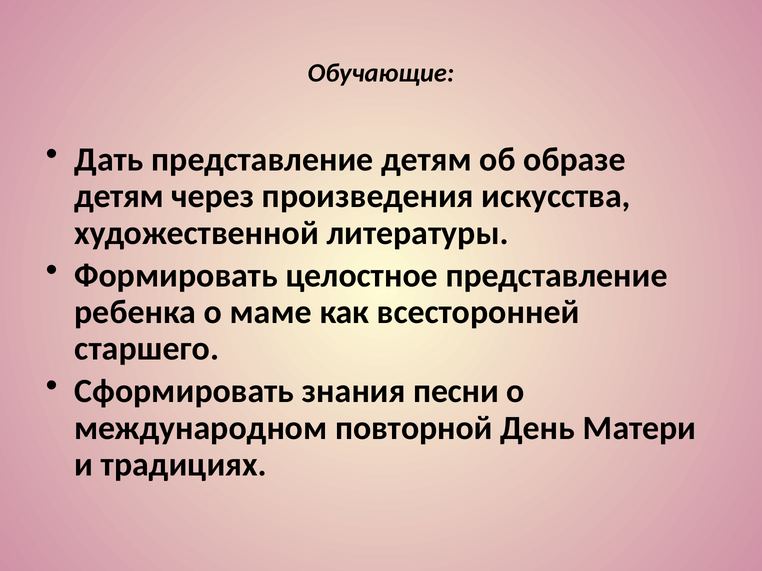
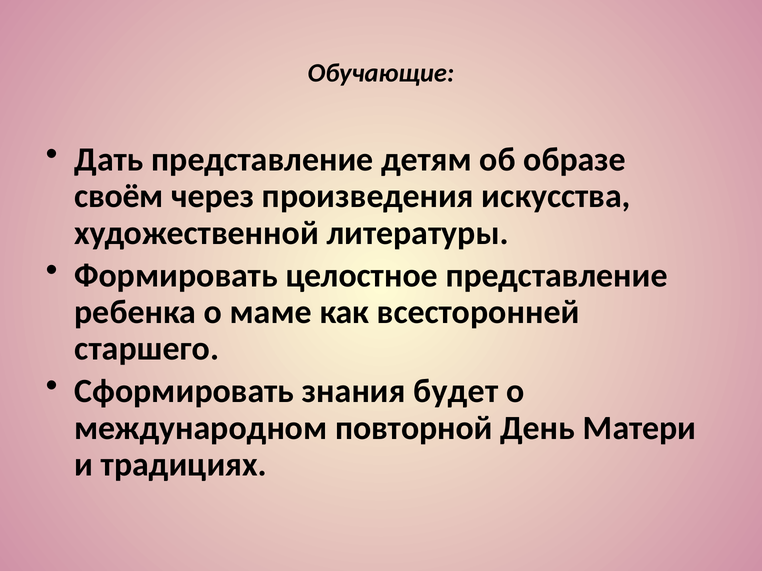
детям: детям -> своём (119, 196)
песни: песни -> будет (456, 392)
